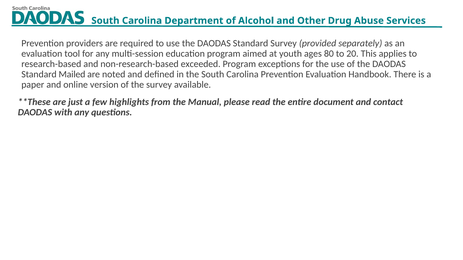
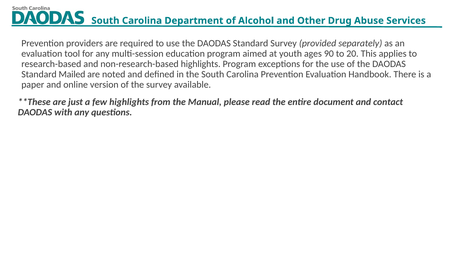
80: 80 -> 90 (329, 54)
non-research-based exceeded: exceeded -> highlights (201, 64)
